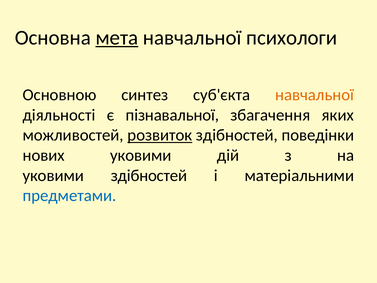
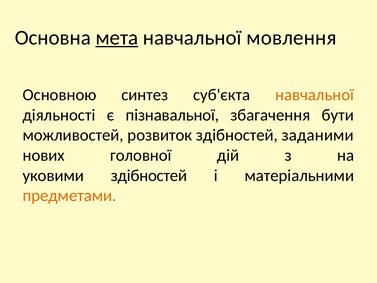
психологи: психологи -> мовлення (292, 38)
яких: яких -> бути (338, 115)
розвиток underline: present -> none (160, 135)
поведінки: поведінки -> заданими (318, 135)
нових уковими: уковими -> головної (141, 155)
предметами colour: blue -> orange (69, 195)
